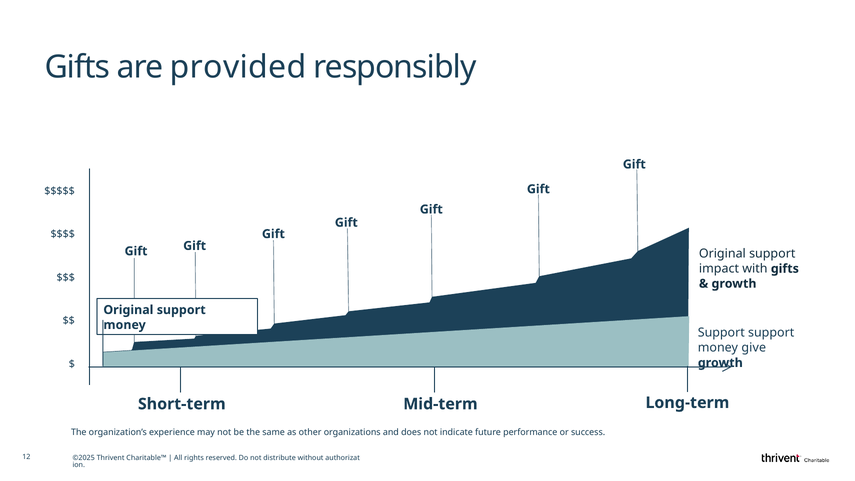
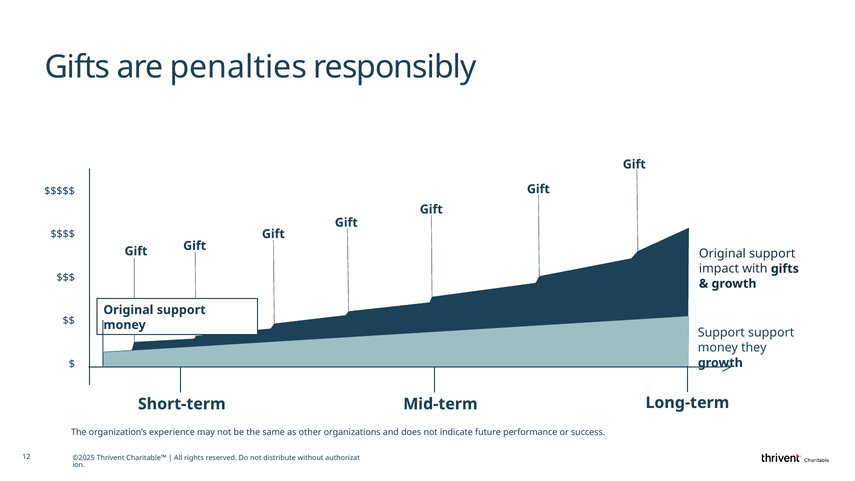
provided: provided -> penalties (238, 67)
give: give -> they (754, 348)
